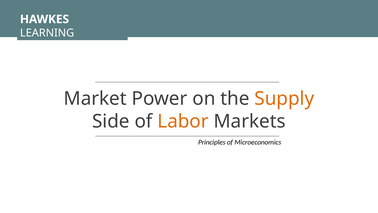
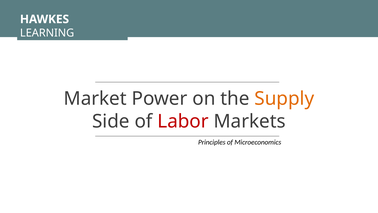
Labor colour: orange -> red (183, 121)
